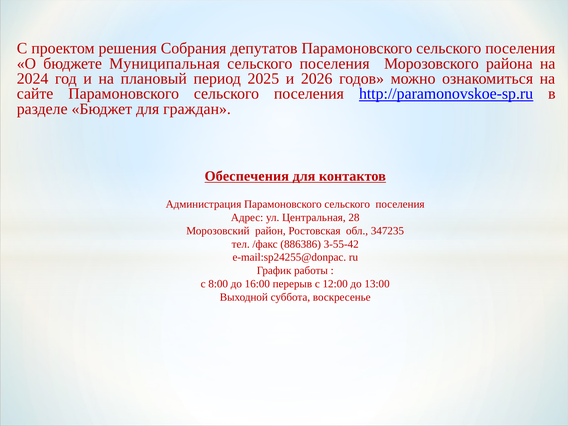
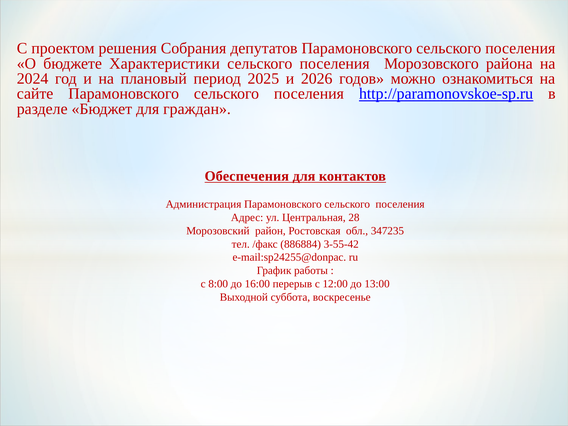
Муниципальная: Муниципальная -> Характеристики (165, 63)
886386: 886386 -> 886884 (301, 244)
